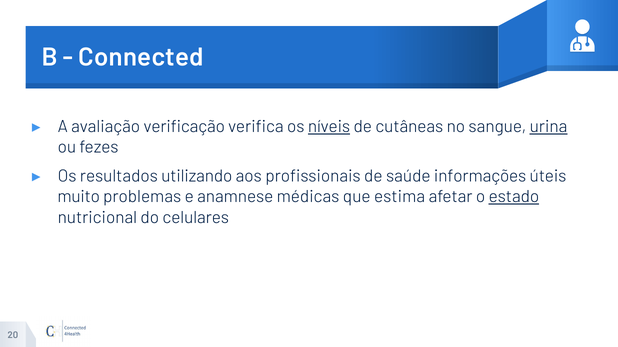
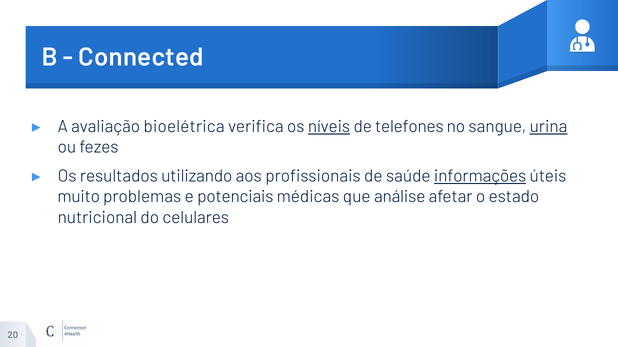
verificação: verificação -> bioelétrica (184, 127)
cutâneas: cutâneas -> telefones (409, 127)
informações underline: none -> present (480, 177)
anamnese: anamnese -> potenciais (235, 197)
estima: estima -> análise (400, 197)
estado underline: present -> none (514, 197)
